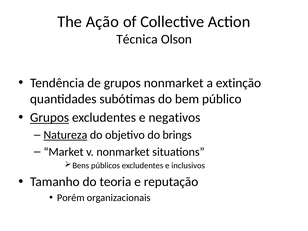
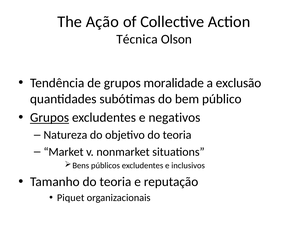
grupos nonmarket: nonmarket -> moralidade (174, 83)
extinção: extinção -> exclusão (239, 83)
Natureza underline: present -> none (65, 135)
objetivo do brings: brings -> teoria (177, 135)
Porém: Porém -> Piquet (71, 198)
